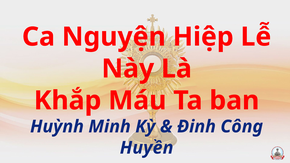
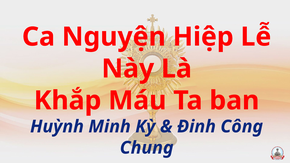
Huyền: Huyền -> Chung (147, 148)
